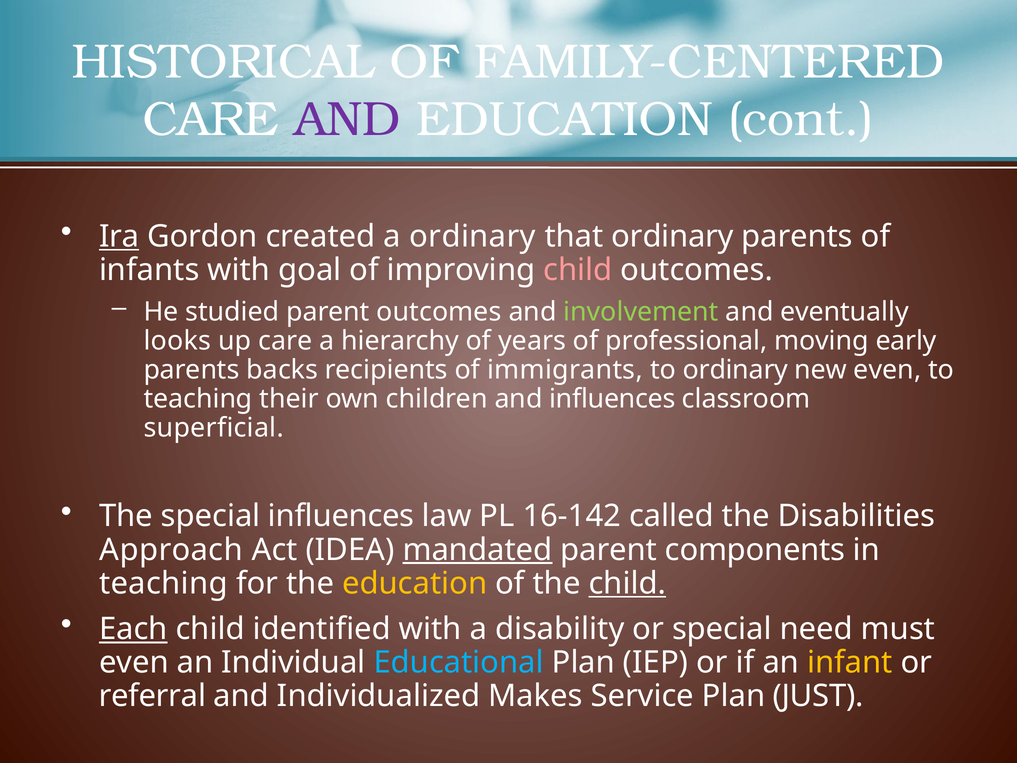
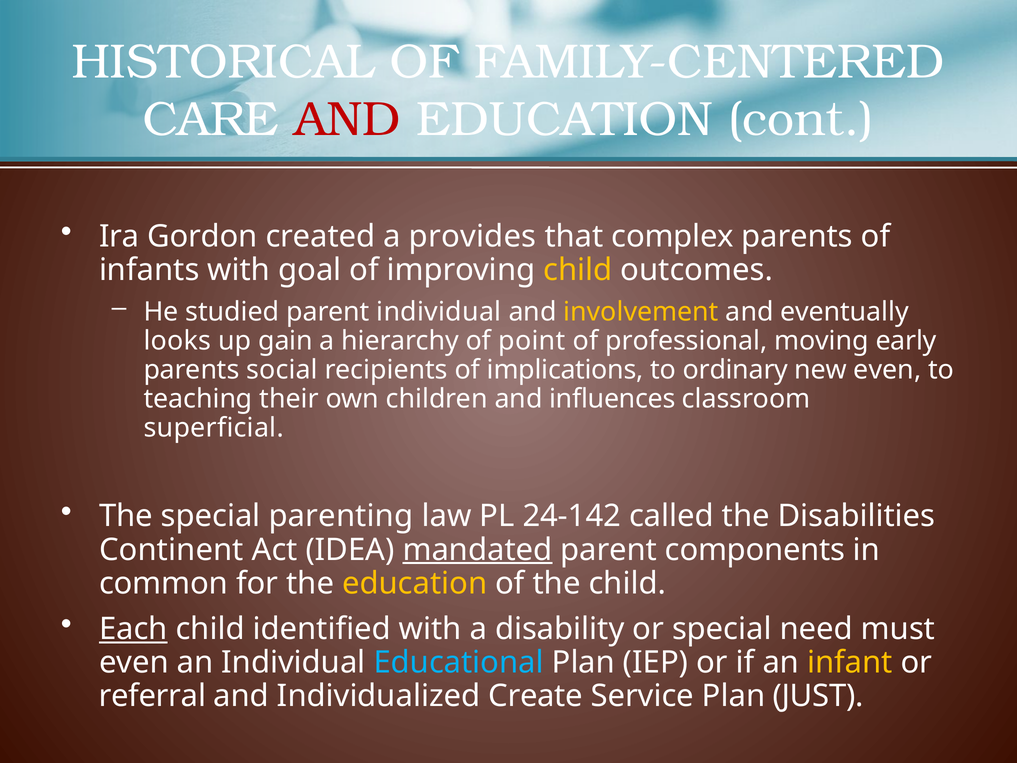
AND colour: purple -> red (348, 119)
Ira underline: present -> none (119, 236)
a ordinary: ordinary -> provides (473, 236)
that ordinary: ordinary -> complex (673, 236)
child colour: pink -> yellow (578, 270)
parent outcomes: outcomes -> individual (439, 312)
involvement colour: light green -> yellow (641, 312)
up care: care -> gain (285, 341)
years: years -> point (532, 341)
backs: backs -> social (282, 370)
immigrants: immigrants -> implications (565, 370)
special influences: influences -> parenting (341, 516)
16-142: 16-142 -> 24-142 (572, 516)
Approach: Approach -> Continent (171, 550)
teaching: teaching -> common (164, 583)
child underline: present -> none (627, 583)
Makes: Makes -> Create (536, 696)
